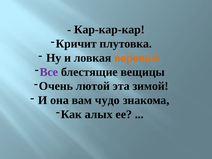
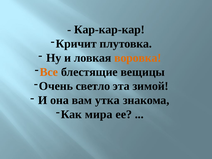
Все colour: purple -> orange (49, 72)
лютой: лютой -> светло (93, 86)
чудо: чудо -> утка (107, 100)
алых: алых -> мира (99, 114)
